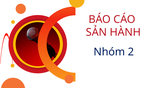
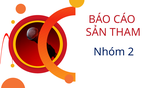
HÀNH: HÀNH -> THAM (125, 32)
